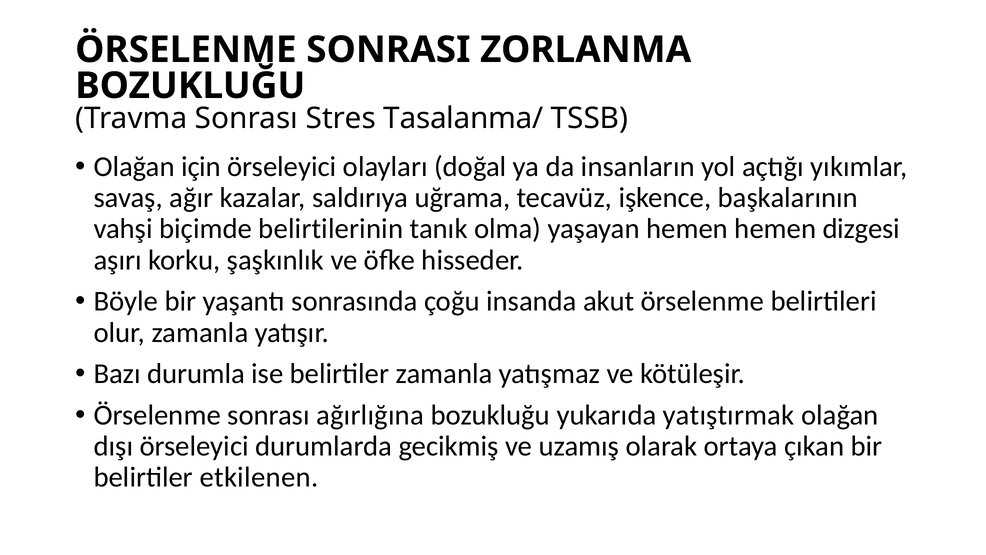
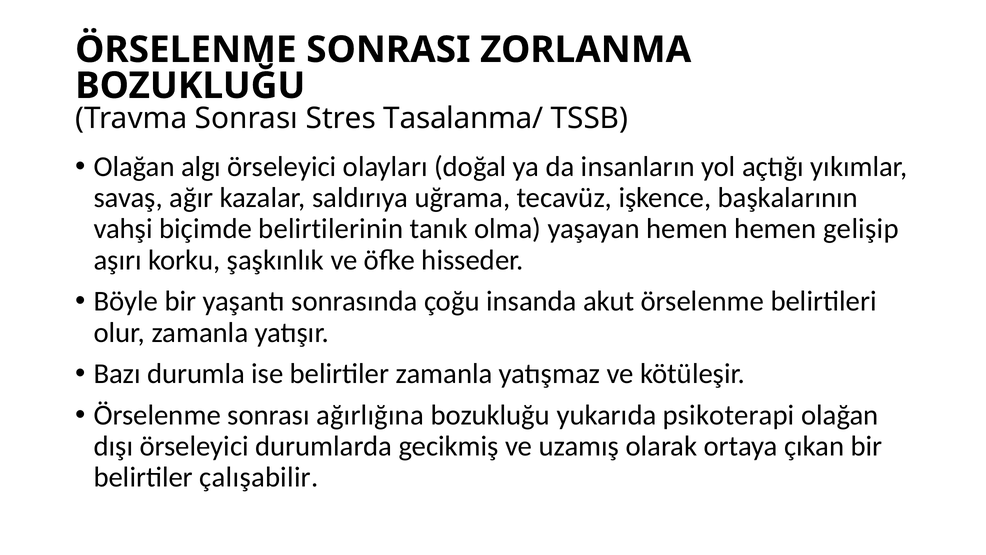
için: için -> algı (201, 167)
dizgesi: dizgesi -> gelişip (861, 229)
yatıştırmak: yatıştırmak -> psikoterapi (729, 415)
etkilenen: etkilenen -> çalışabilir (259, 477)
